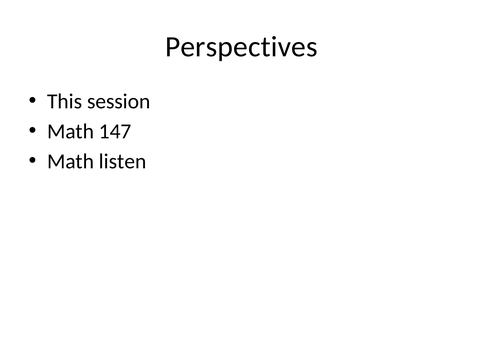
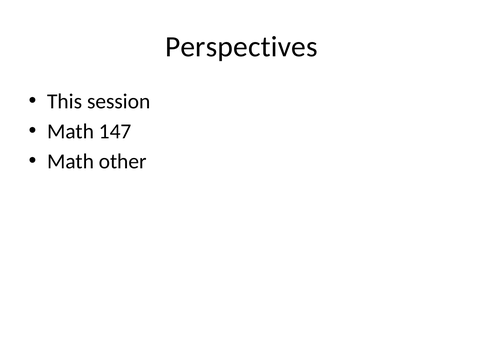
listen: listen -> other (123, 161)
